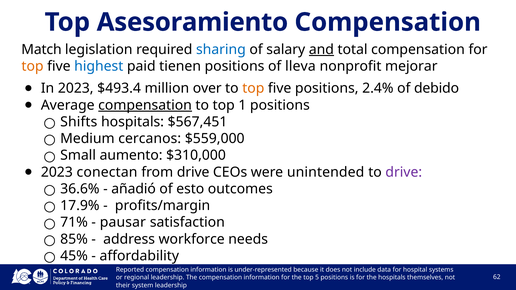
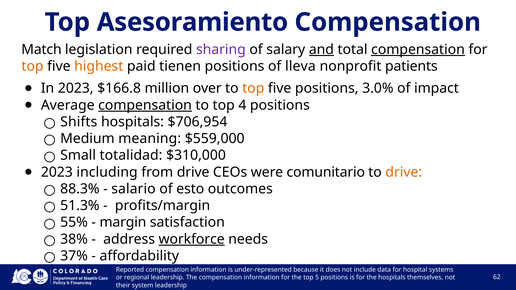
sharing colour: blue -> purple (221, 50)
compensation underline: none -> present (418, 50)
highest colour: blue -> orange (99, 66)
mejorar: mejorar -> patients (411, 66)
$493.4: $493.4 -> $166.8 (119, 88)
2.4%: 2.4% -> 3.0% (378, 88)
debido: debido -> impact (436, 88)
1: 1 -> 4 (242, 105)
$567,451: $567,451 -> $706,954 (198, 122)
cercanos: cercanos -> meaning (150, 139)
aumento: aumento -> totalidad (131, 155)
conectan: conectan -> including (107, 172)
unintended: unintended -> comunitario (326, 172)
drive colour: purple -> orange (404, 172)
36.6%: 36.6% -> 88.3% (80, 189)
añadió: añadió -> salario (133, 189)
17.9%: 17.9% -> 51.3% (80, 206)
71%: 71% -> 55% (74, 223)
pausar: pausar -> margin (123, 223)
85%: 85% -> 38% (74, 239)
workforce underline: none -> present (192, 239)
45%: 45% -> 37% (74, 256)
